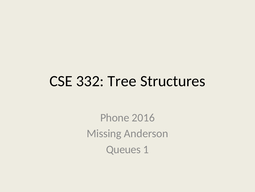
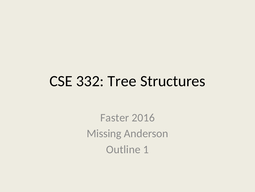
Phone: Phone -> Faster (115, 117)
Queues: Queues -> Outline (123, 149)
